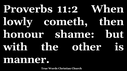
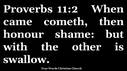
lowly: lowly -> came (18, 22)
manner: manner -> swallow (26, 60)
